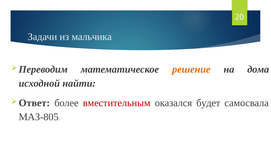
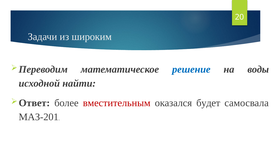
мальчика: мальчика -> широким (92, 37)
решение colour: orange -> blue (191, 69)
дома: дома -> воды (258, 69)
МАЗ-805: МАЗ-805 -> МАЗ-201 (39, 117)
